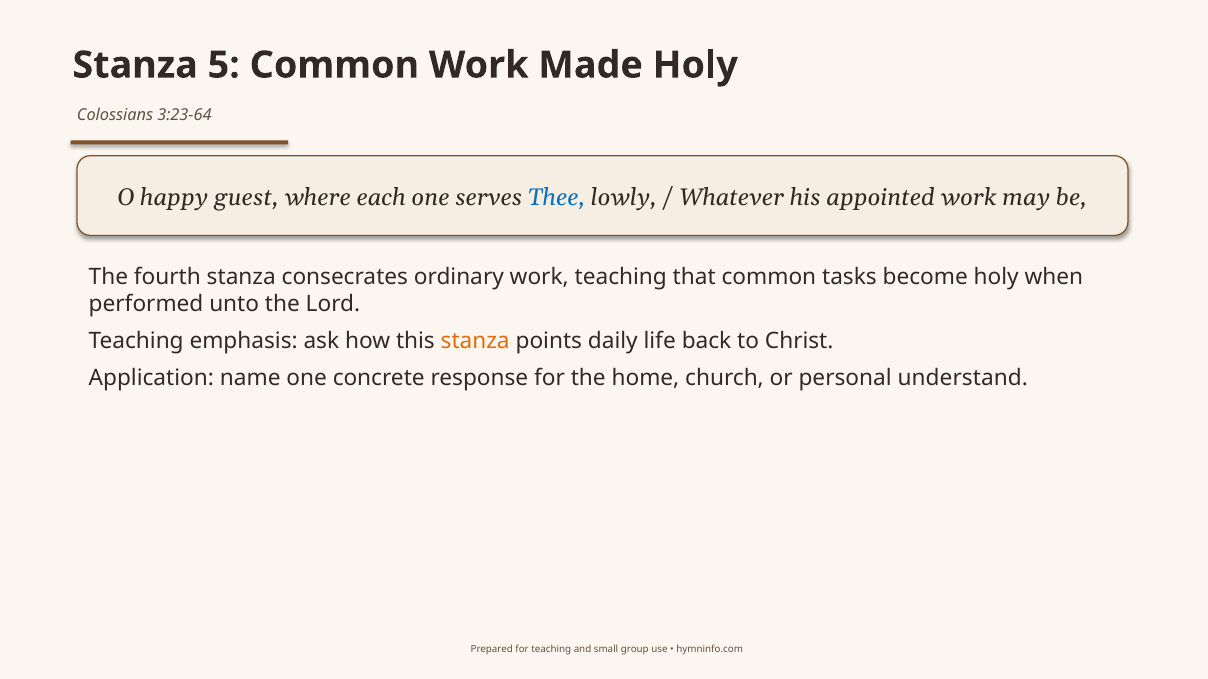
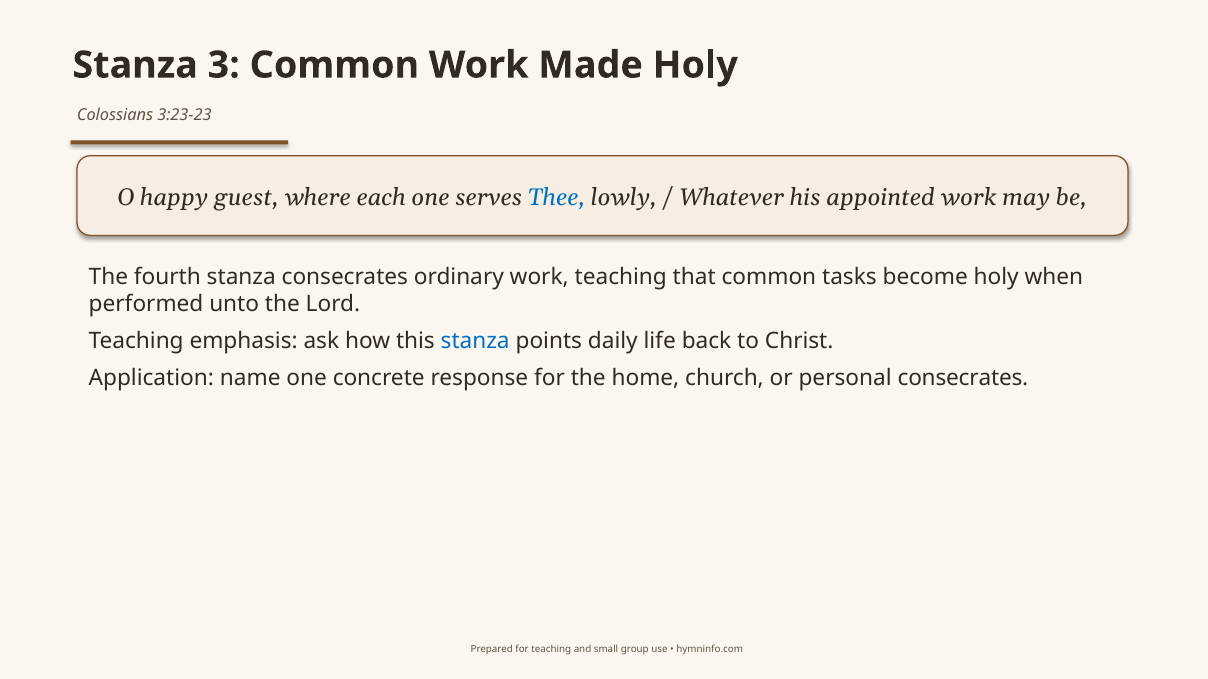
5: 5 -> 3 (224, 65)
3:23-64: 3:23-64 -> 3:23-23 (184, 115)
stanza colour: orange -> blue (475, 341)
personal understand: understand -> consecrates (963, 379)
